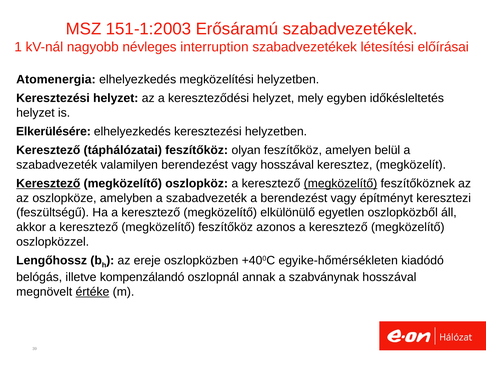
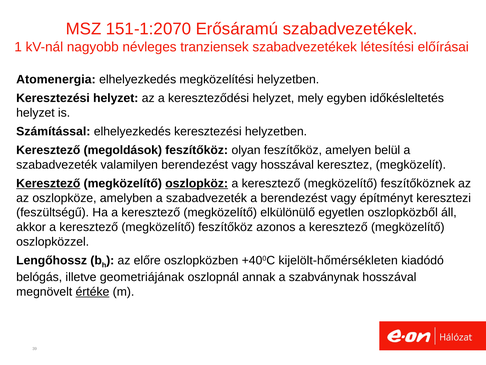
151-1:2003: 151-1:2003 -> 151-1:2070 (149, 29)
interruption: interruption -> tranziensek (215, 47)
Elkerülésére: Elkerülésére -> Számítással (53, 131)
táphálózatai: táphálózatai -> megoldások (123, 150)
oszlopköz underline: none -> present (197, 183)
megközelítő underline: present -> none (340, 183)
ereje: ereje -> előre (147, 260)
egyike-hőmérsékleten: egyike-hőmérsékleten -> kijelölt-hőmérsékleten (338, 260)
kompenzálandó: kompenzálandó -> geometriájának (142, 277)
